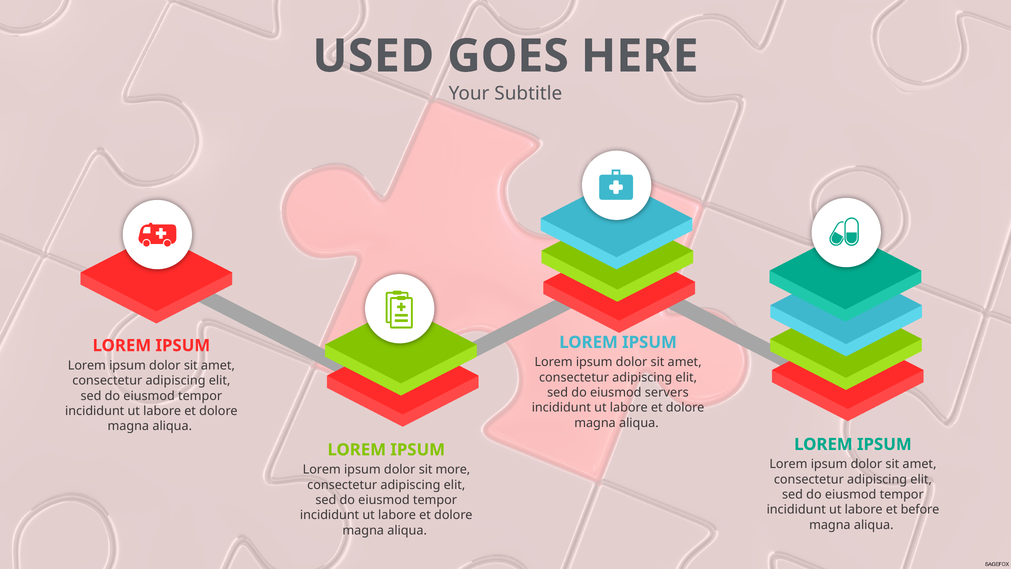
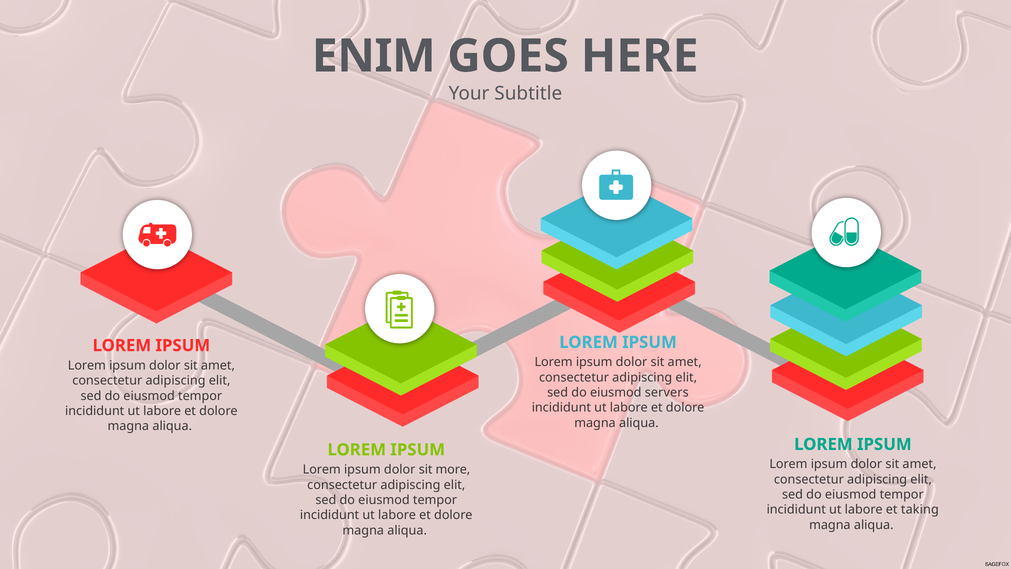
USED: USED -> ENIM (374, 56)
before: before -> taking (920, 510)
